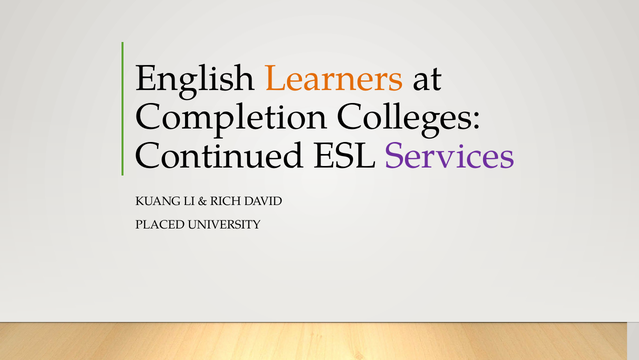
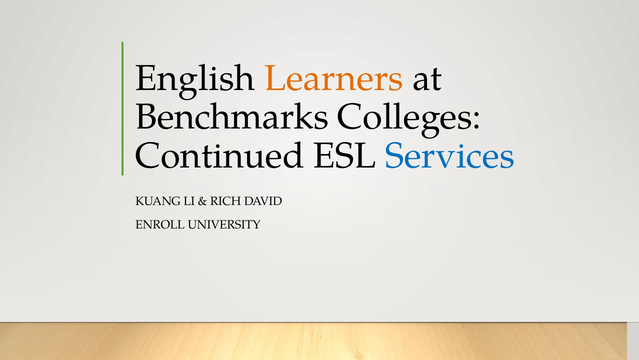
Completion: Completion -> Benchmarks (232, 117)
Services colour: purple -> blue (450, 156)
PLACED: PLACED -> ENROLL (160, 225)
